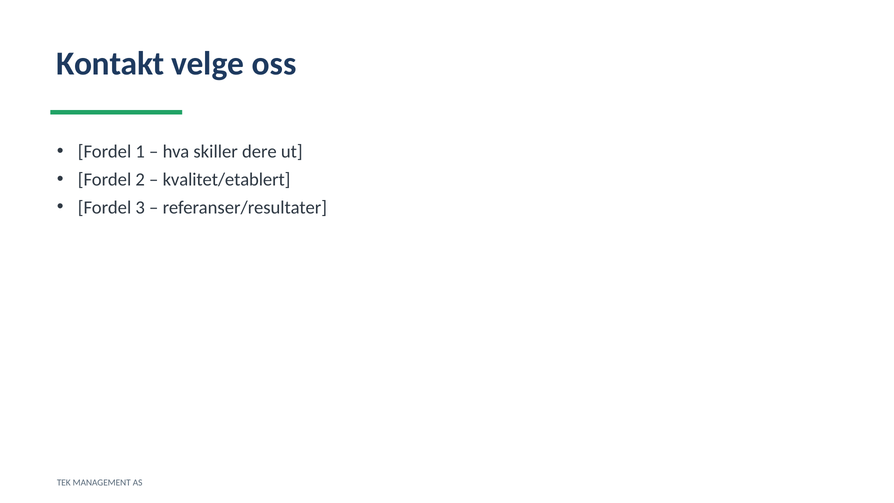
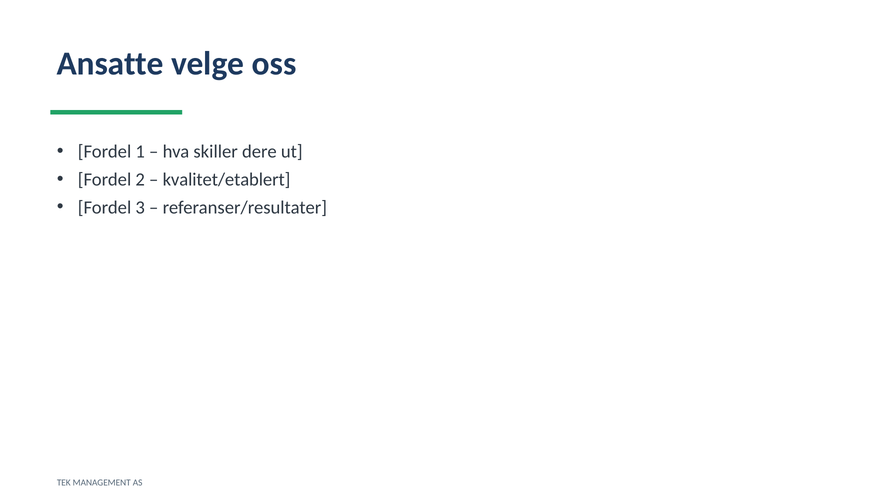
Kontakt: Kontakt -> Ansatte (110, 64)
